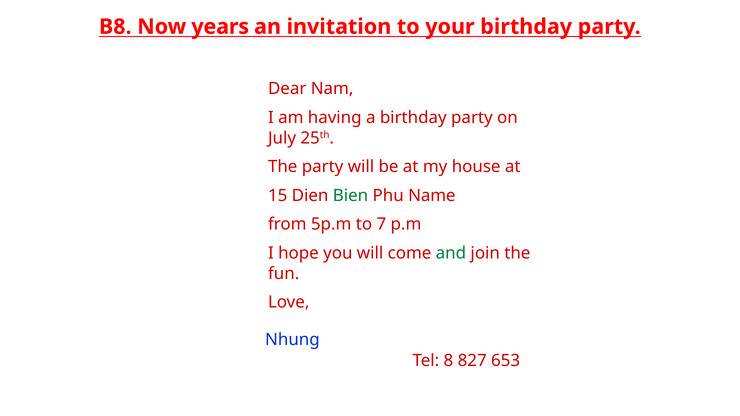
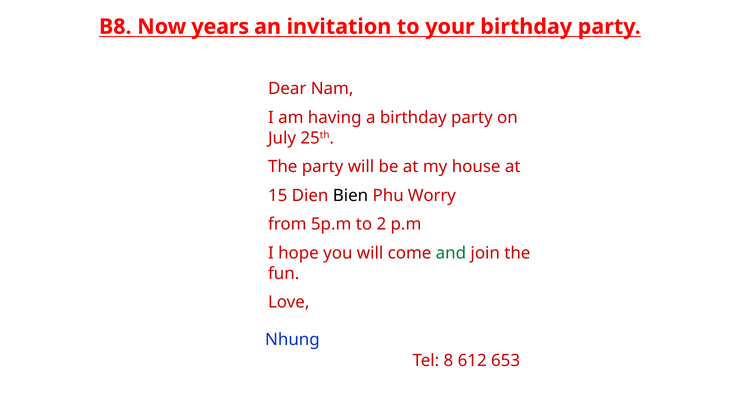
Bien colour: green -> black (351, 196)
Name: Name -> Worry (432, 196)
7: 7 -> 2 (381, 225)
827: 827 -> 612 (472, 361)
